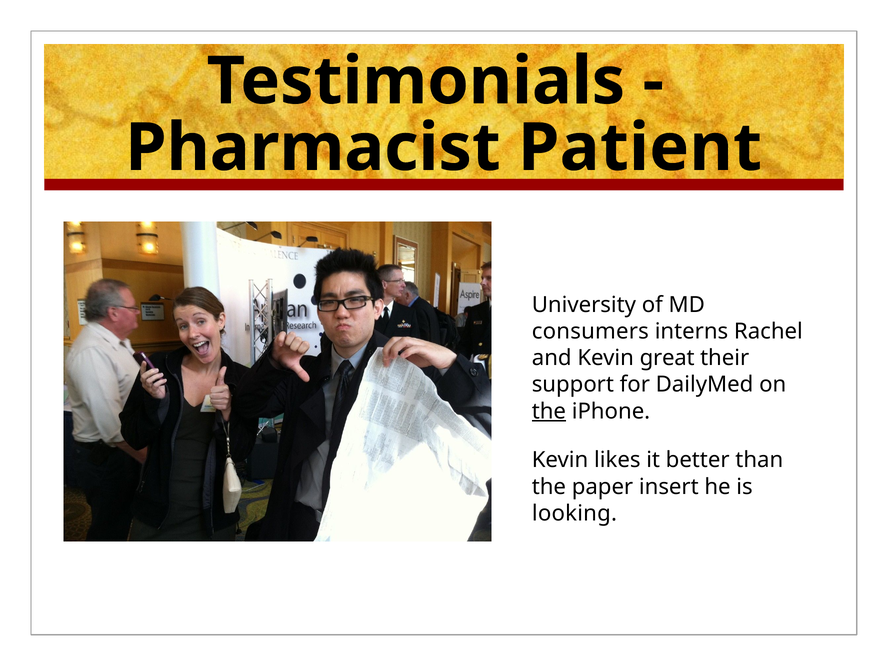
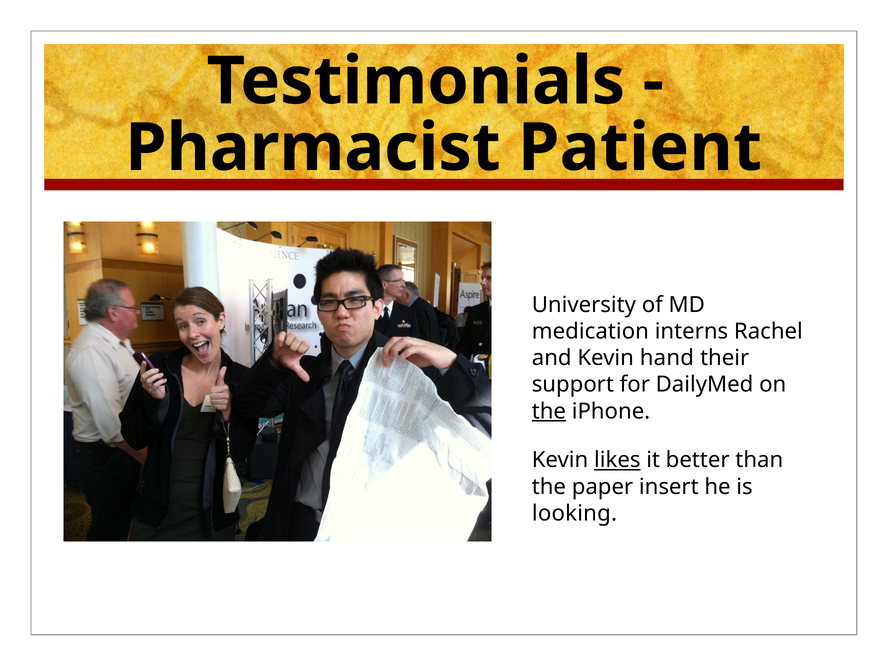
consumers: consumers -> medication (590, 331)
great: great -> hand (667, 358)
likes underline: none -> present (617, 460)
